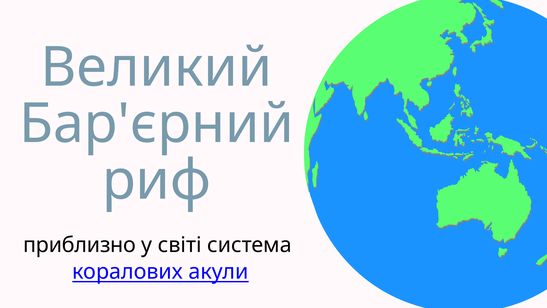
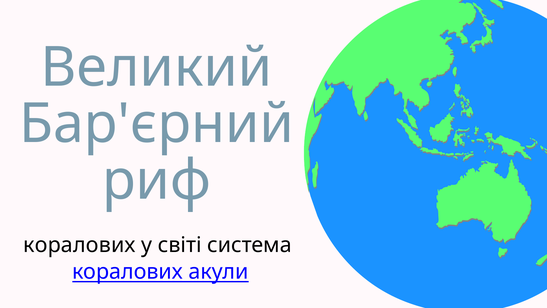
приблизно: приблизно -> коралових (79, 245)
